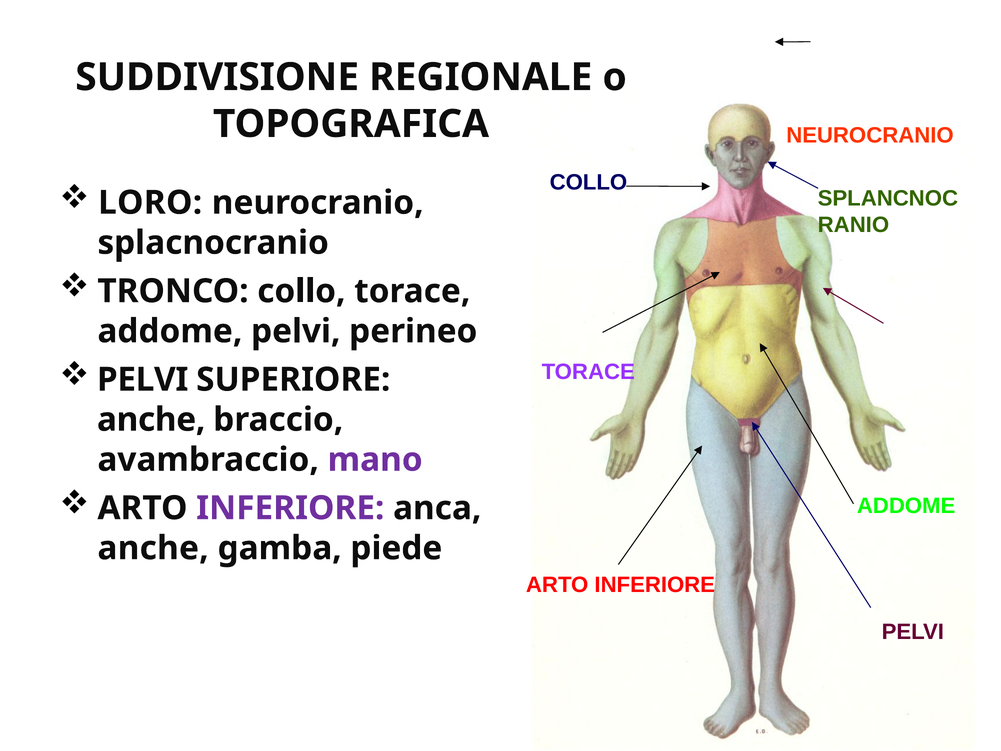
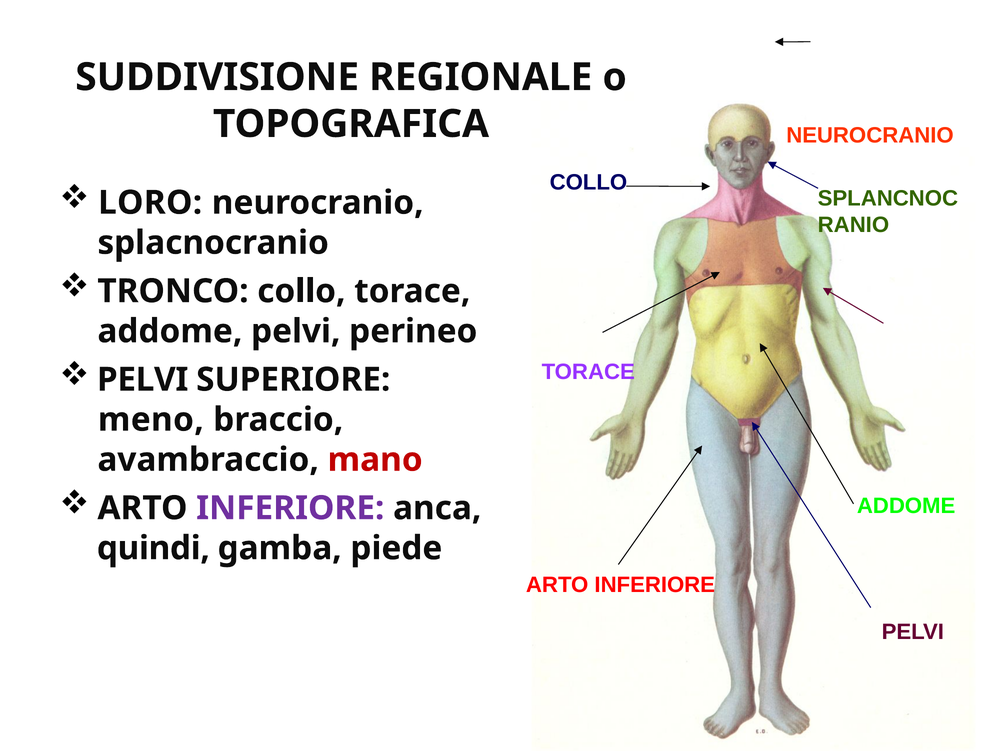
anche: anche -> meno (151, 420)
mano colour: purple -> red (375, 460)
anche: anche -> quindi (153, 548)
